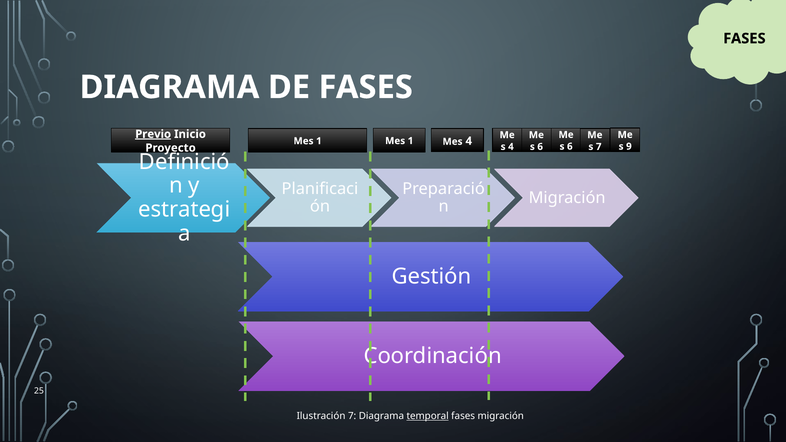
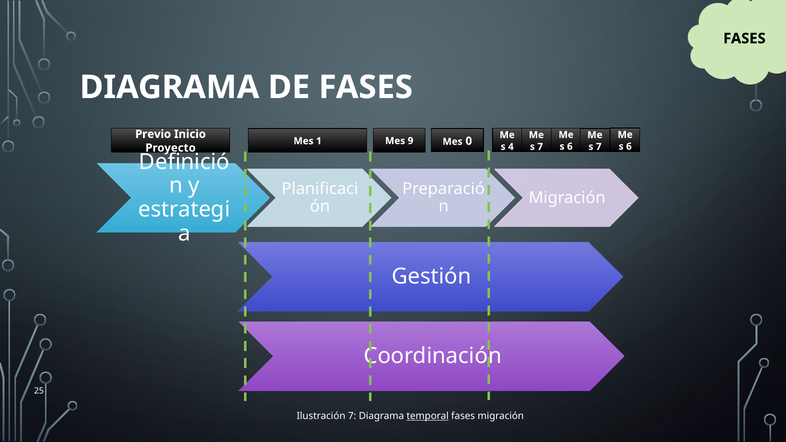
Previo underline: present -> none (153, 134)
1 Mes 1: 1 -> 9 (411, 141)
Mes 4: 4 -> 0 (469, 141)
9: 9 -> 6 (629, 146)
6: 6 -> 7 (540, 147)
